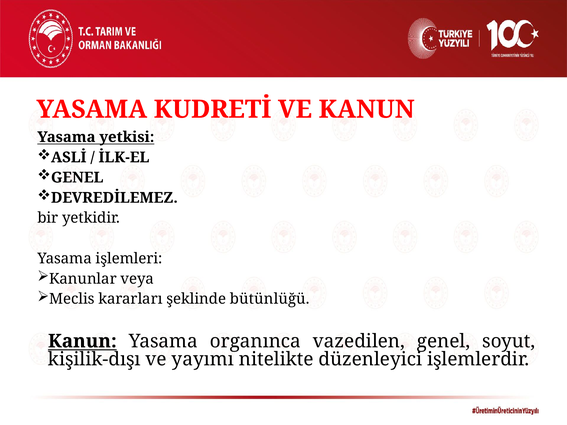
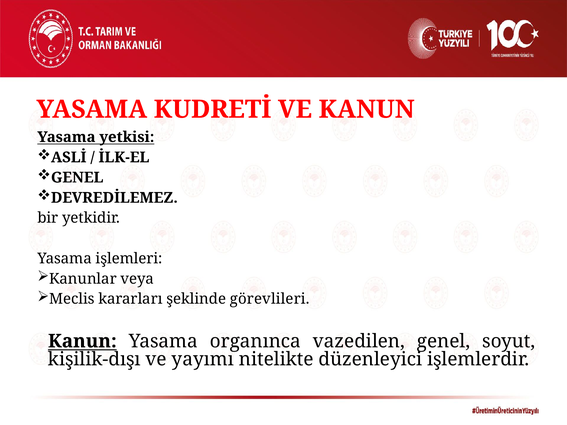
bütünlüğü: bütünlüğü -> görevlileri (270, 299)
